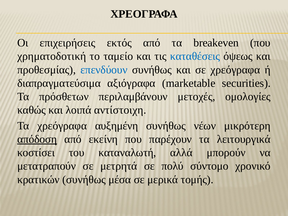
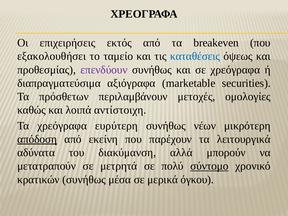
χρηματοδοτική: χρηματοδοτική -> εξακολουθήσει (52, 56)
επενδύουν colour: blue -> purple (104, 70)
αυξημένη: αυξημένη -> ευρύτερη (116, 126)
κοστίσει: κοστίσει -> αδύνατα (36, 153)
καταναλωτή: καταναλωτή -> διακύμανση (127, 153)
σύντομο underline: none -> present (209, 166)
τομής: τομής -> όγκου (197, 180)
